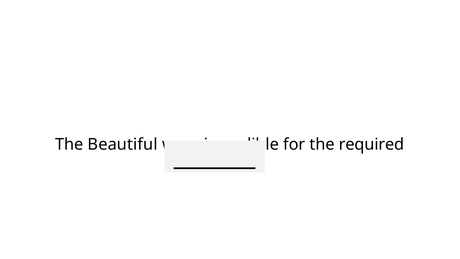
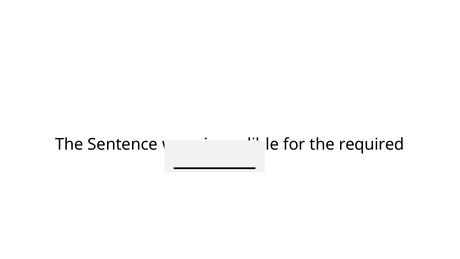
Beautiful: Beautiful -> Sentence (123, 144)
